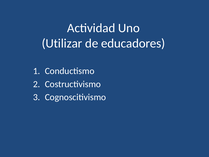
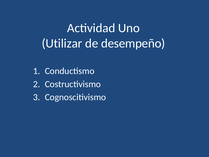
educadores: educadores -> desempeño (133, 43)
